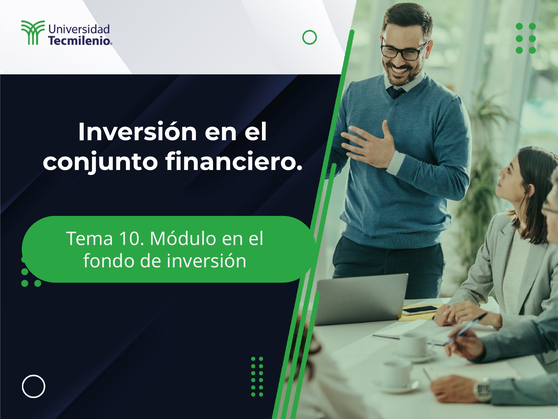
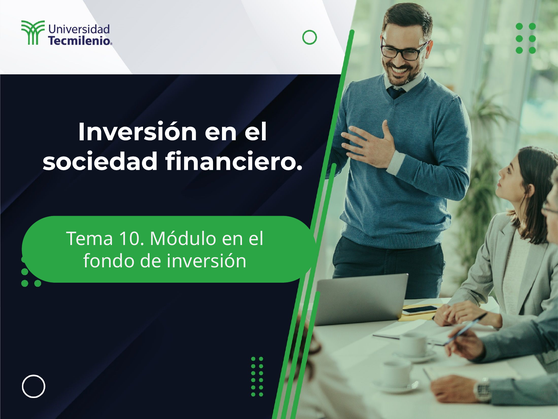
conjunto: conjunto -> sociedad (100, 162)
